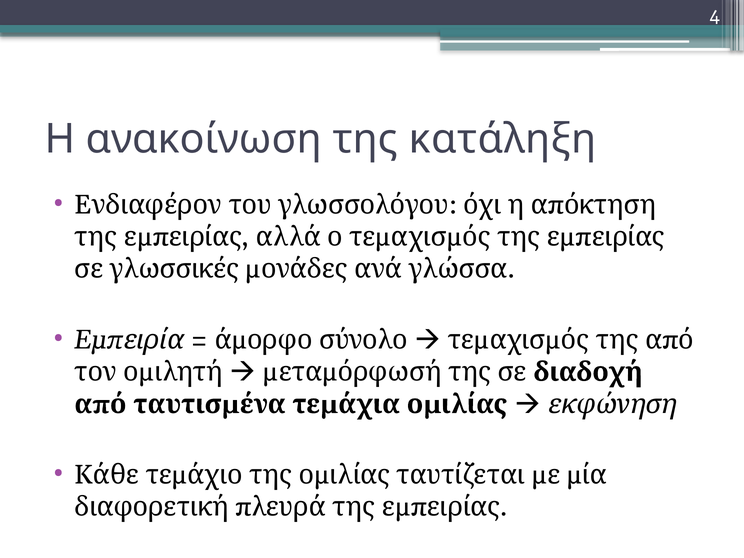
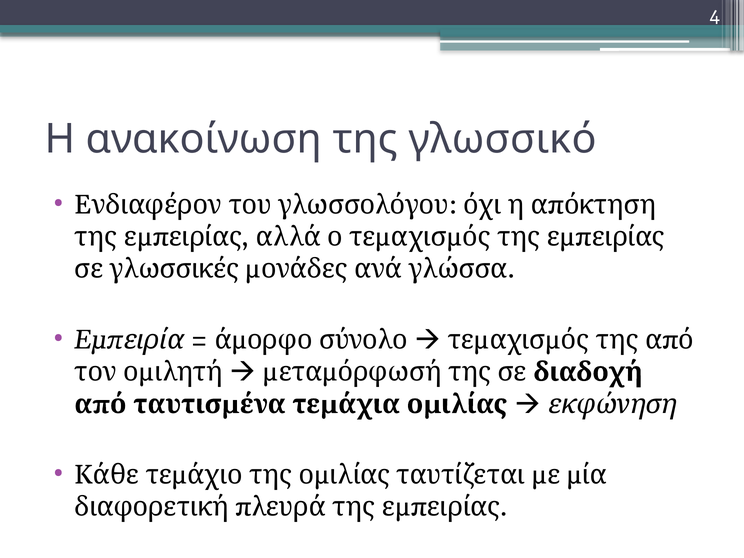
κατάληξη: κατάληξη -> γλωσσικό (503, 139)
